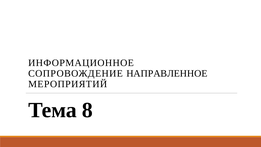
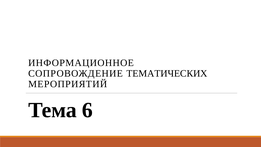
НАПРАВЛЕННОЕ: НАПРАВЛЕННОЕ -> ТЕМАТИЧЕСКИХ (167, 73)
8: 8 -> 6 (87, 110)
